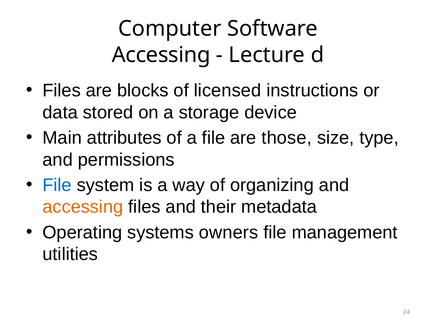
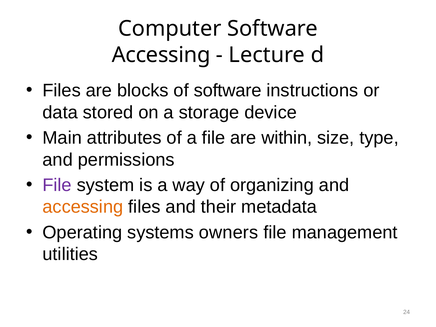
of licensed: licensed -> software (228, 91)
those: those -> within (287, 138)
File colour: blue -> purple (57, 185)
